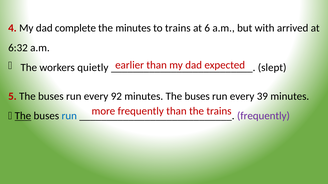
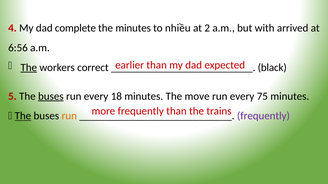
to trains: trains -> nhiều (178, 28)
6: 6 -> 2 (207, 28)
6:32: 6:32 -> 6:56 (18, 48)
The underline: none -> present (29, 68)
quietly: quietly -> correct (93, 68)
slept: slept -> black (272, 68)
buses underline: none -> present (51, 96)
92: 92 -> 18 (116, 96)
minutes The buses: buses -> move (197, 96)
39: 39 -> 75 (262, 96)
run colour: blue -> orange (69, 116)
